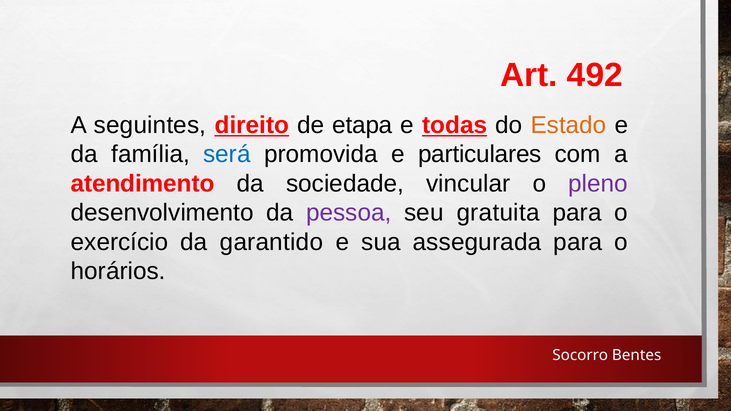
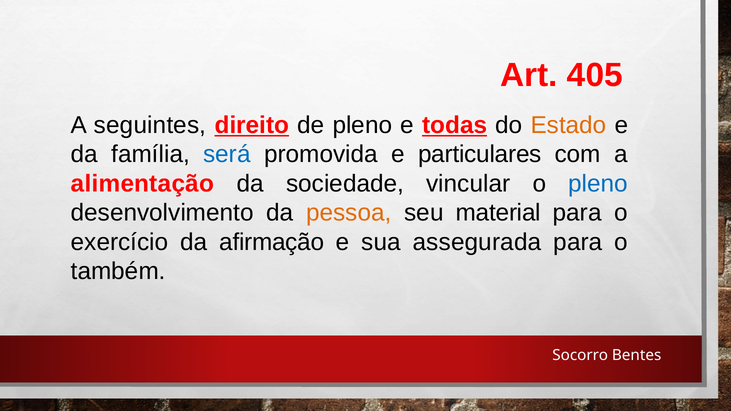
492: 492 -> 405 (595, 75)
de etapa: etapa -> pleno (362, 125)
atendimento: atendimento -> alimentação (142, 184)
pleno colour: purple -> blue (598, 184)
pessoa colour: purple -> orange (349, 213)
gratuita: gratuita -> material (498, 213)
garantido: garantido -> afirmação (272, 242)
horários: horários -> também (118, 271)
